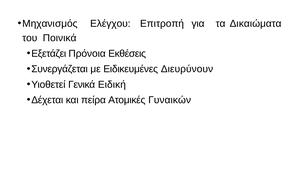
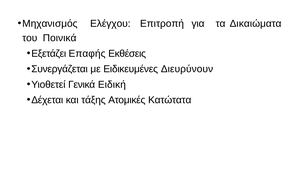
Πρόνοια: Πρόνοια -> Επαφής (87, 54)
πείρα: πείρα -> τάξης (93, 100)
Γυναικών: Γυναικών -> Κατώτατα (170, 100)
